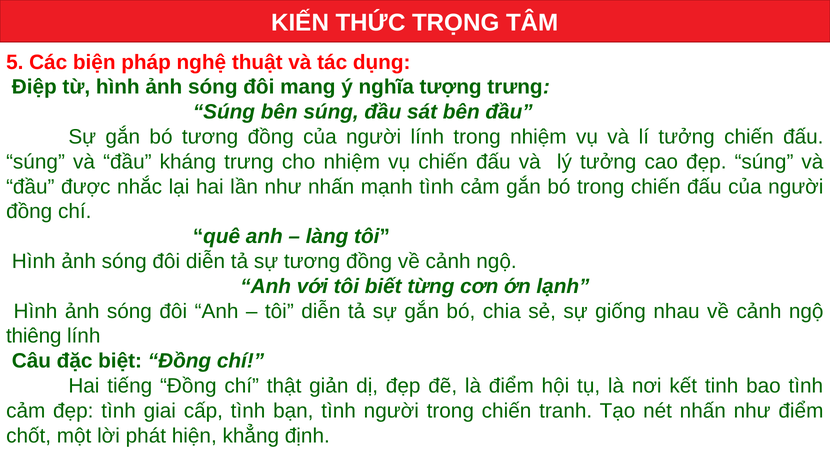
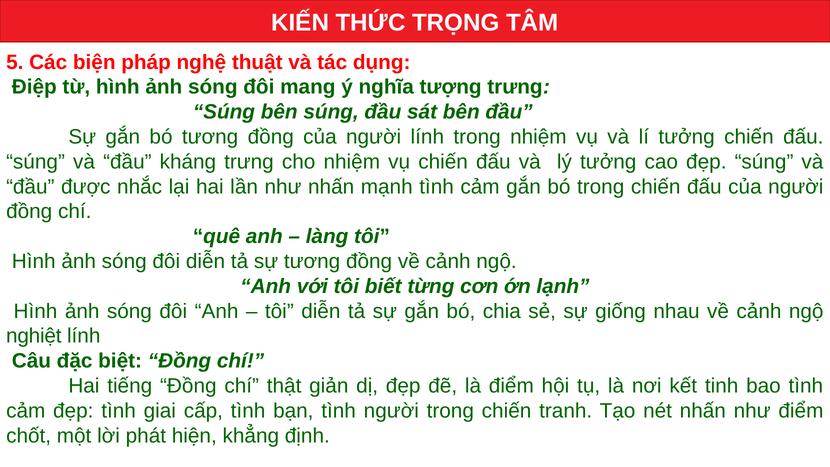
thiêng: thiêng -> nghiệt (34, 336)
